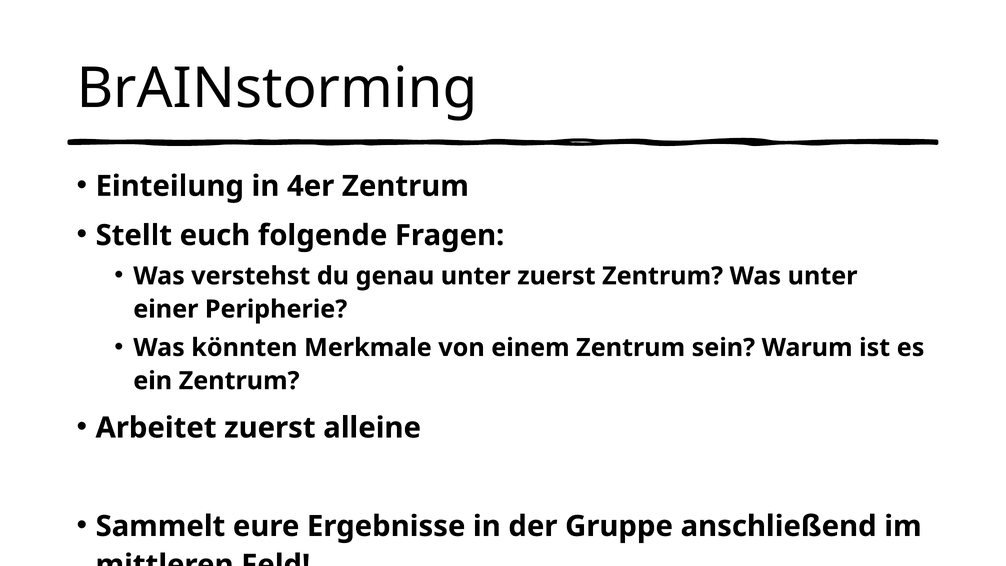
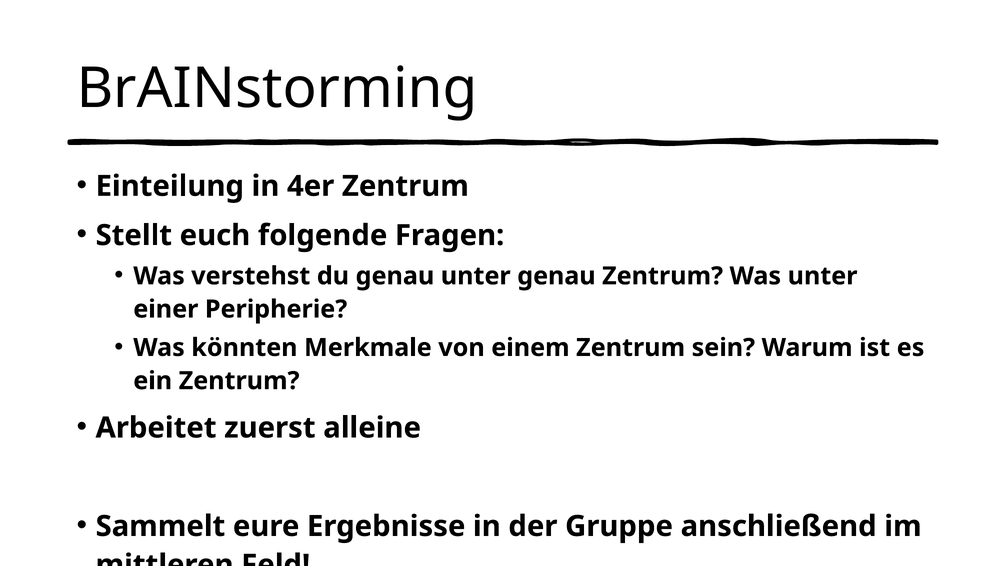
unter zuerst: zuerst -> genau (556, 276)
